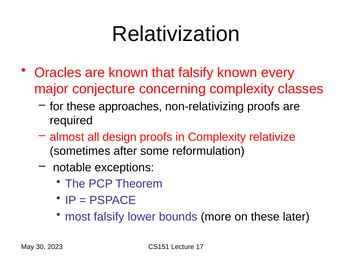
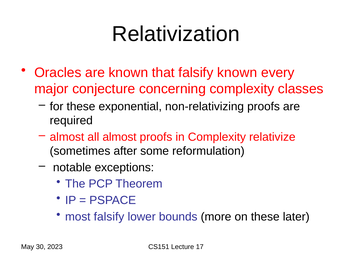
approaches: approaches -> exponential (130, 106)
all design: design -> almost (120, 137)
